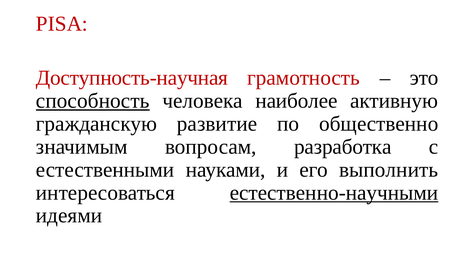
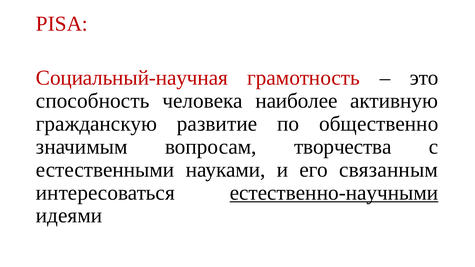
Доступность-научная: Доступность-научная -> Социальный-научная (132, 78)
способность underline: present -> none (93, 101)
разработка: разработка -> творчества (343, 147)
выполнить: выполнить -> связанным (389, 170)
